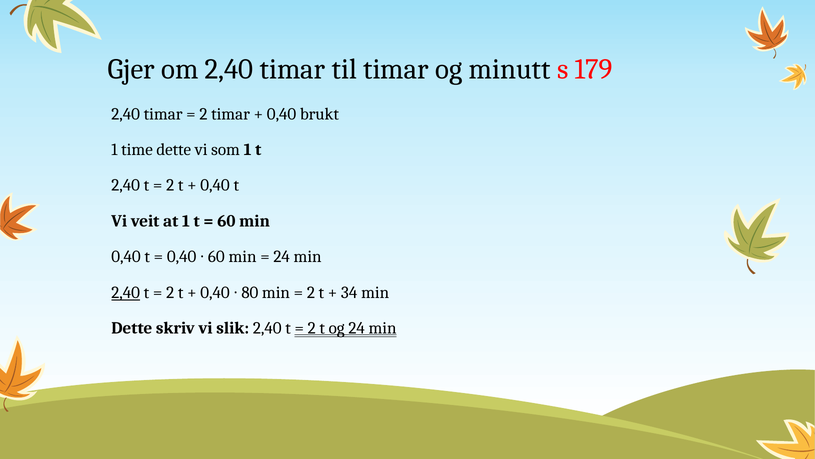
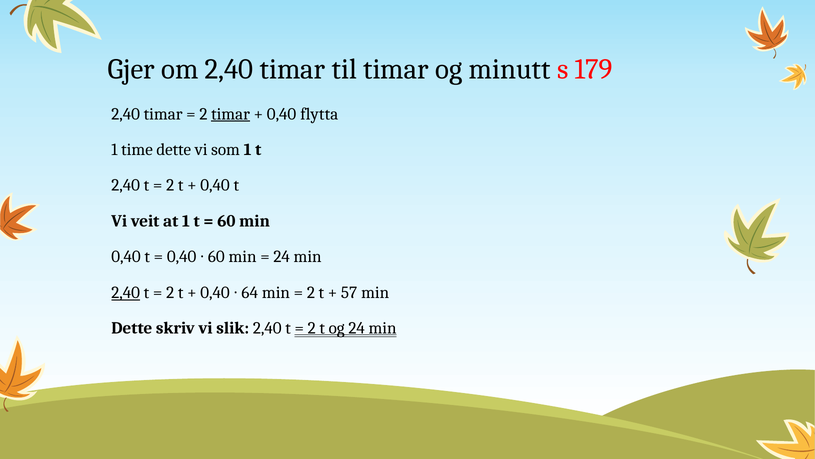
timar underline: none -> present (231, 114)
brukt: brukt -> flytta (319, 114)
80: 80 -> 64 (250, 292)
34: 34 -> 57 (349, 292)
